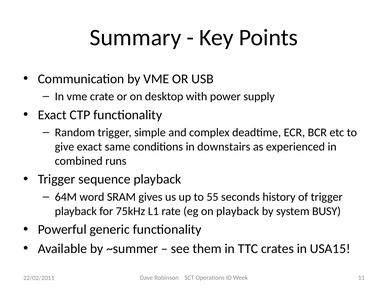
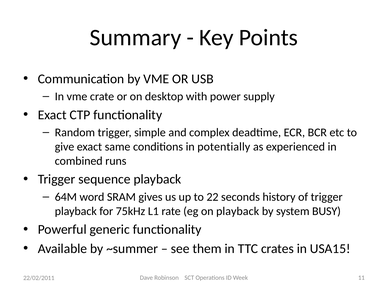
downstairs: downstairs -> potentially (224, 147)
55: 55 -> 22 (212, 197)
